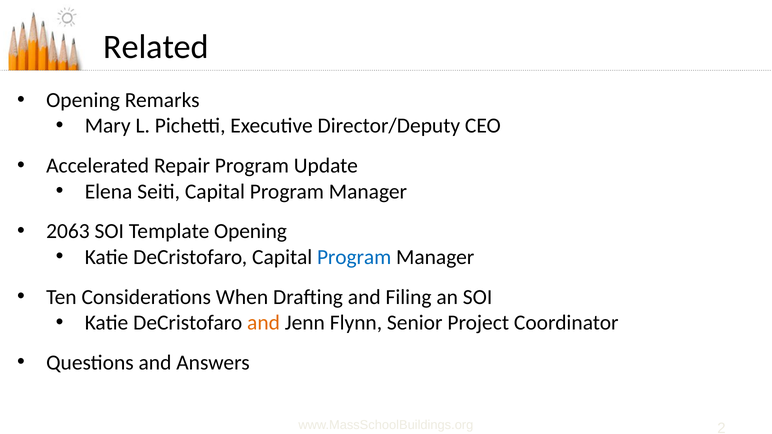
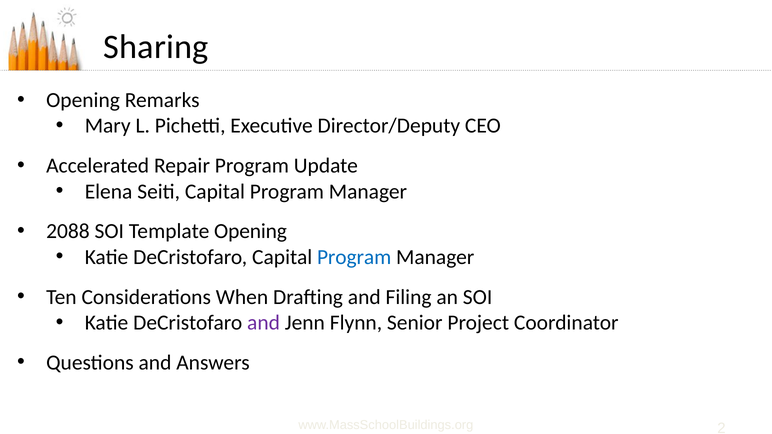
Related: Related -> Sharing (156, 47)
2063: 2063 -> 2088 (68, 232)
and colour: orange -> purple (264, 323)
